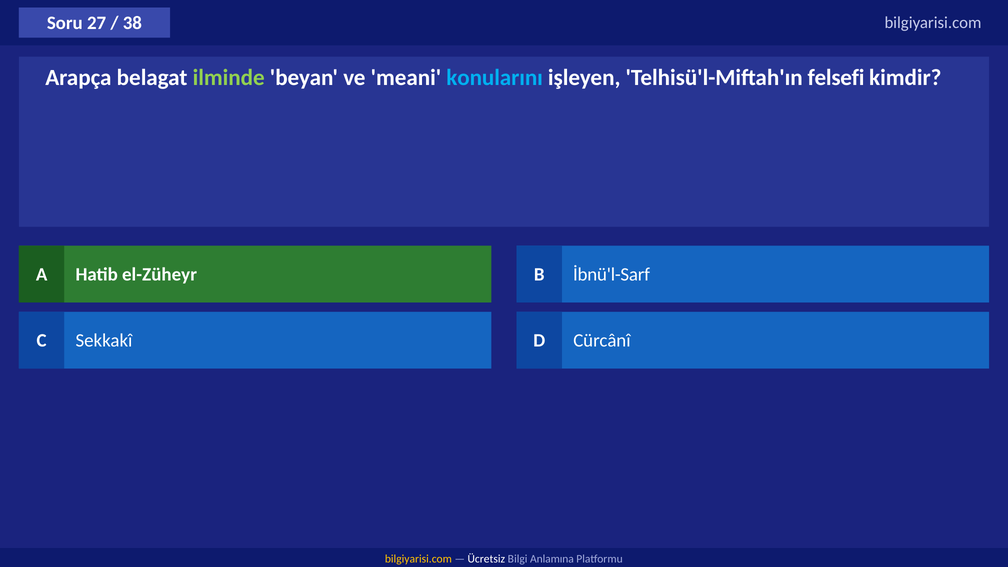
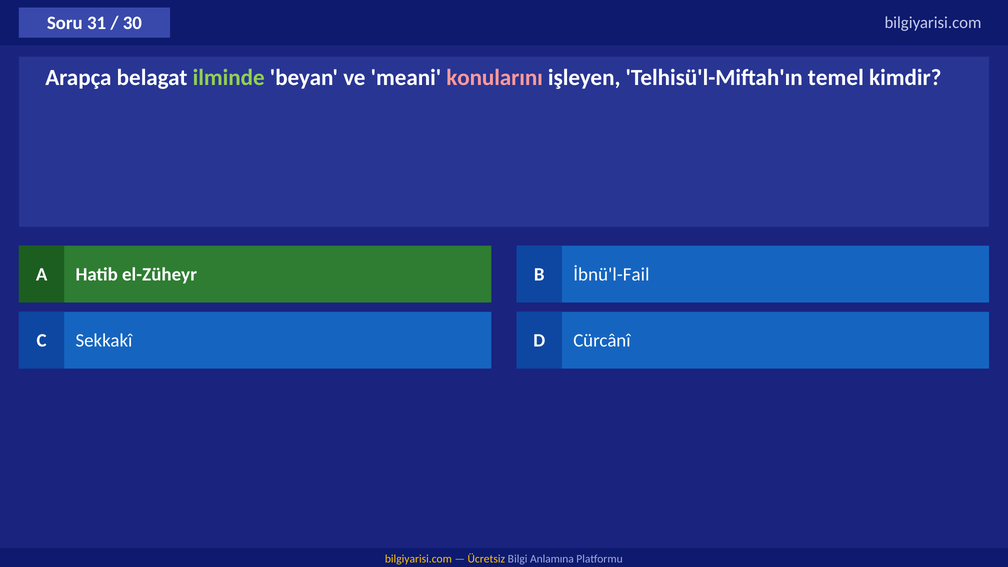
27: 27 -> 31 (97, 23)
38: 38 -> 30 (132, 23)
konularını colour: light blue -> pink (495, 78)
felsefi: felsefi -> temel (836, 78)
İbnü'l-Sarf: İbnü'l-Sarf -> İbnü'l-Fail (611, 274)
Ücretsiz colour: white -> yellow (486, 559)
